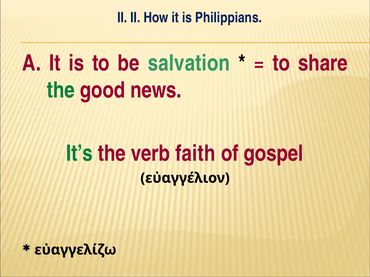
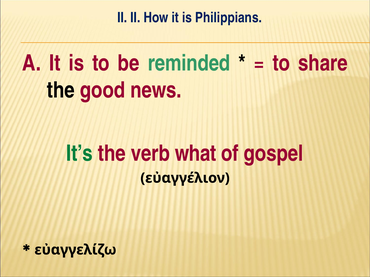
salvation: salvation -> reminded (189, 63)
the colour: green -> black (61, 90)
faith: faith -> what (196, 154)
